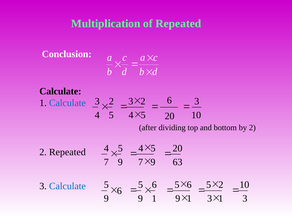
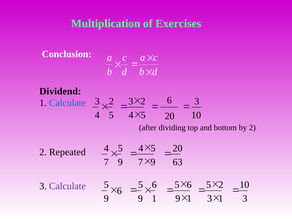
of Repeated: Repeated -> Exercises (178, 24)
Calculate: Calculate -> Dividend (60, 91)
Calculate colour: blue -> purple (67, 186)
